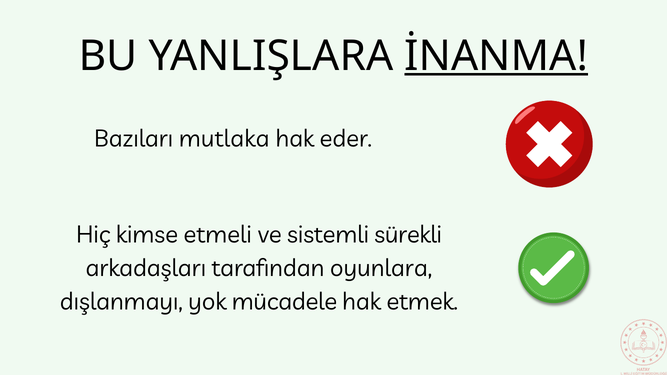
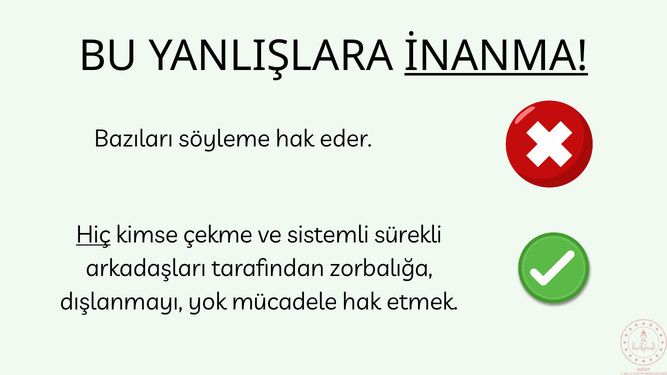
mutlaka: mutlaka -> söyleme (224, 139)
Hiç underline: none -> present (93, 235)
etmeli: etmeli -> çekme (218, 235)
oyunlara: oyunlara -> zorbalığa (381, 268)
